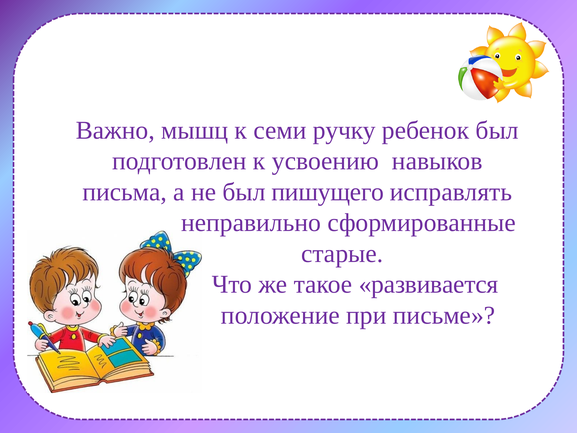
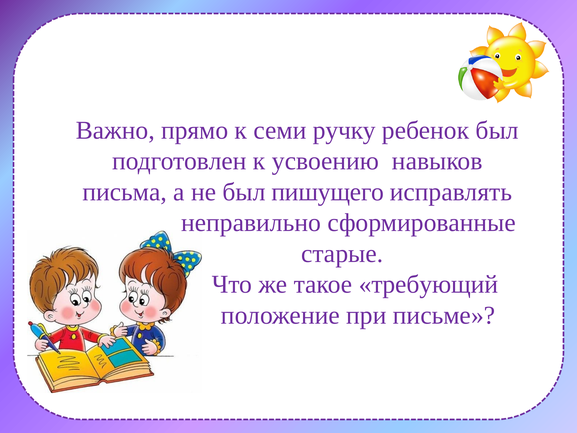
мышц: мышц -> прямо (195, 130)
развивается: развивается -> требующий (428, 284)
